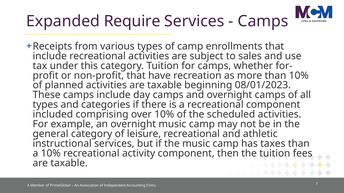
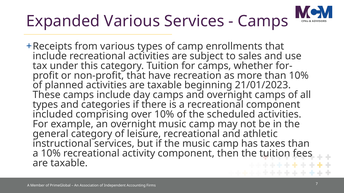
Expanded Require: Require -> Various (132, 21)
08/01/2023: 08/01/2023 -> 21/01/2023 (263, 85)
